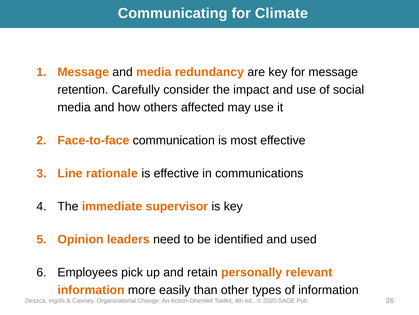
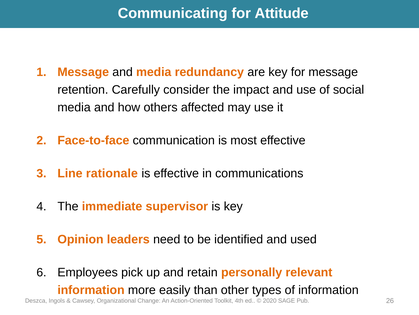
Climate: Climate -> Attitude (282, 13)
